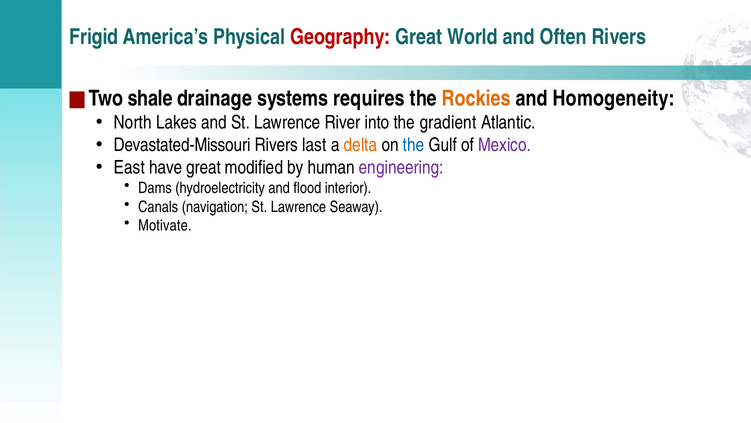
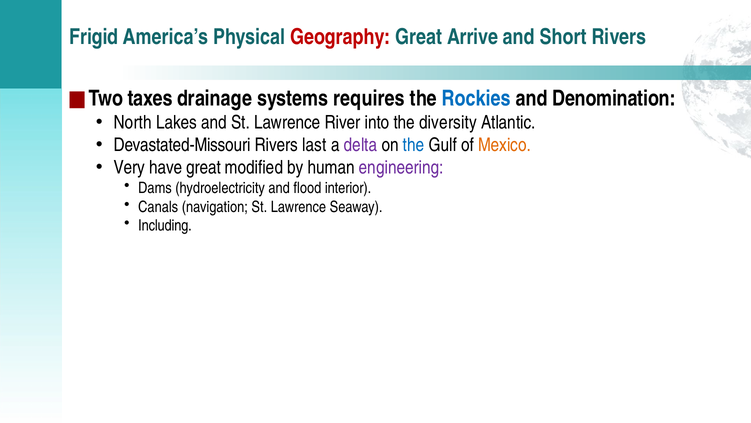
World: World -> Arrive (473, 37)
Often: Often -> Short (563, 37)
shale: shale -> taxes (150, 98)
Rockies colour: orange -> blue (476, 98)
Homogeneity: Homogeneity -> Denomination (614, 98)
gradient: gradient -> diversity (448, 122)
delta colour: orange -> purple (361, 145)
Mexico colour: purple -> orange (505, 145)
East: East -> Very (129, 168)
Motivate: Motivate -> Including (165, 226)
